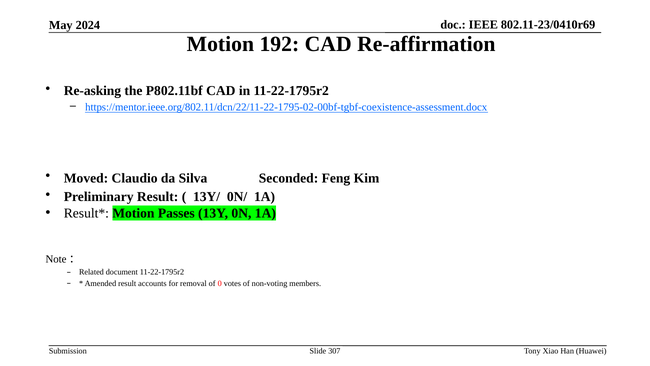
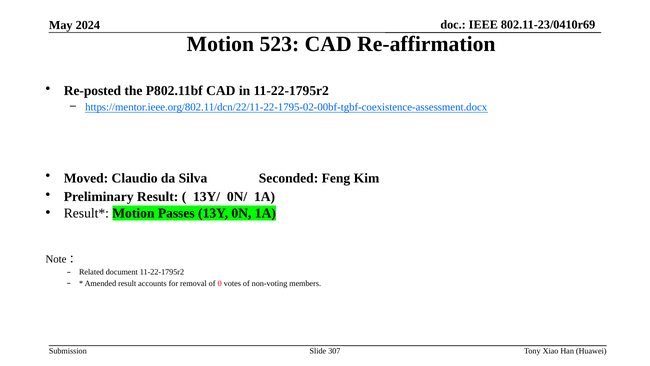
192: 192 -> 523 (279, 44)
Re-asking: Re-asking -> Re-posted (92, 91)
